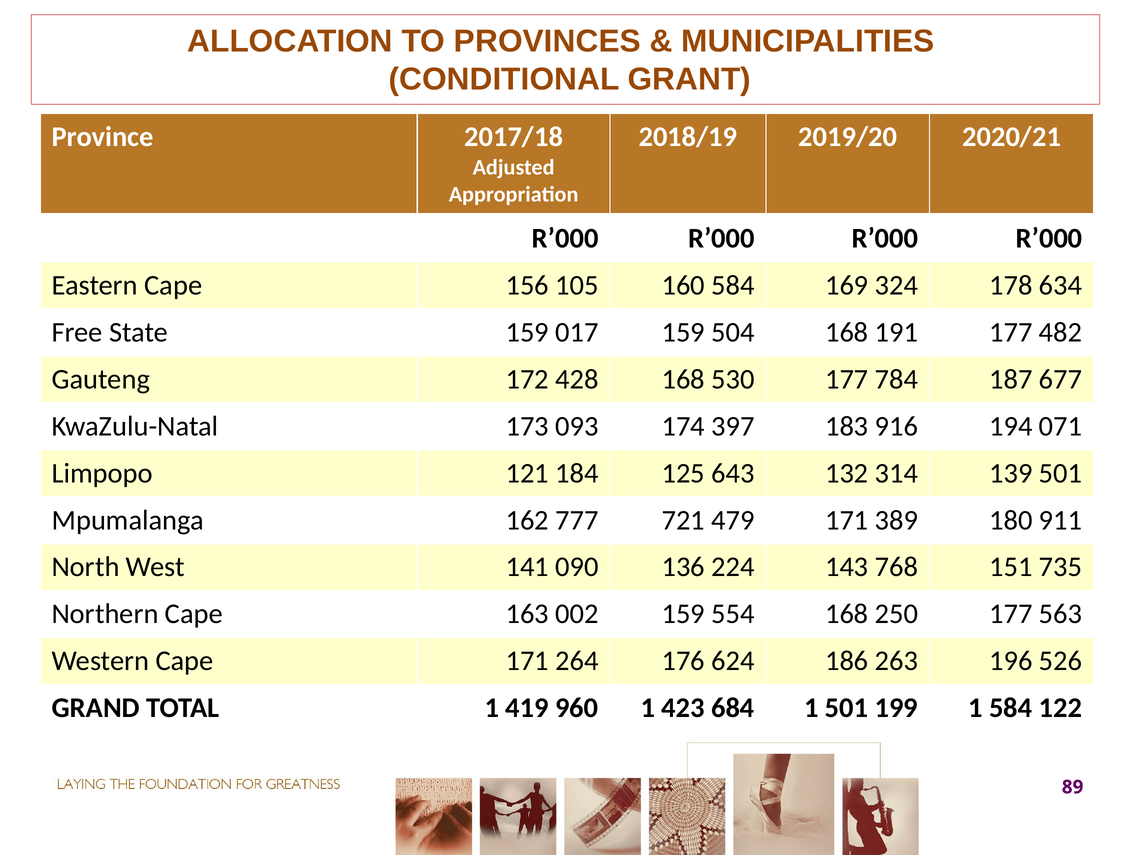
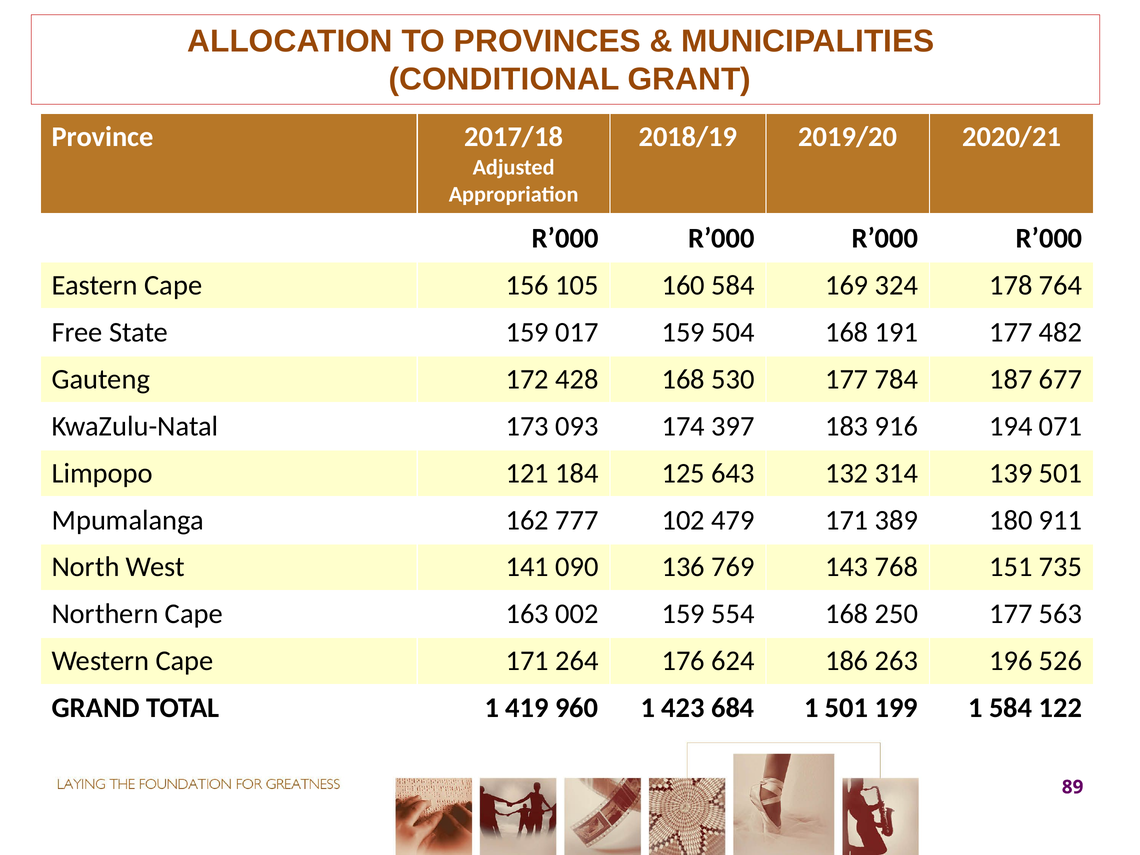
634: 634 -> 764 (1061, 285)
721: 721 -> 102 (683, 520)
224: 224 -> 769 (733, 567)
